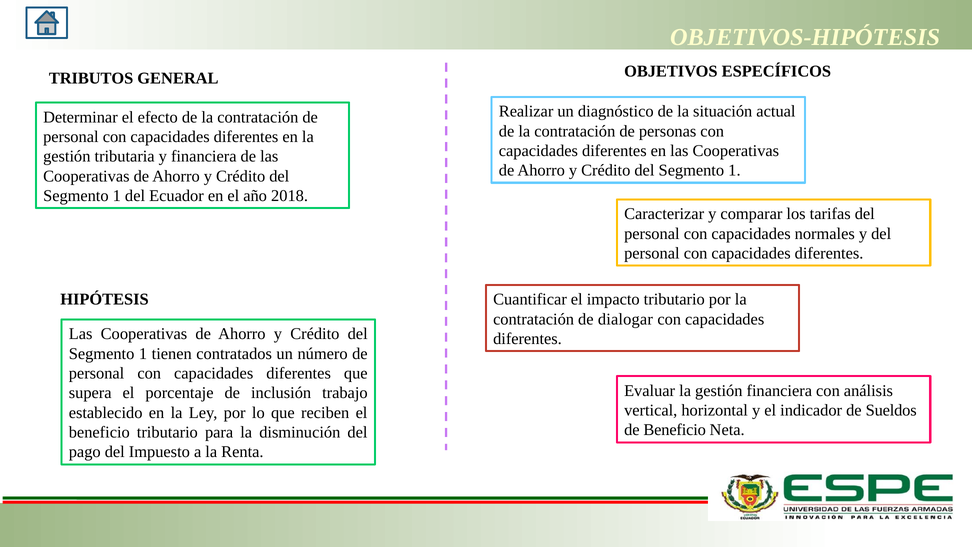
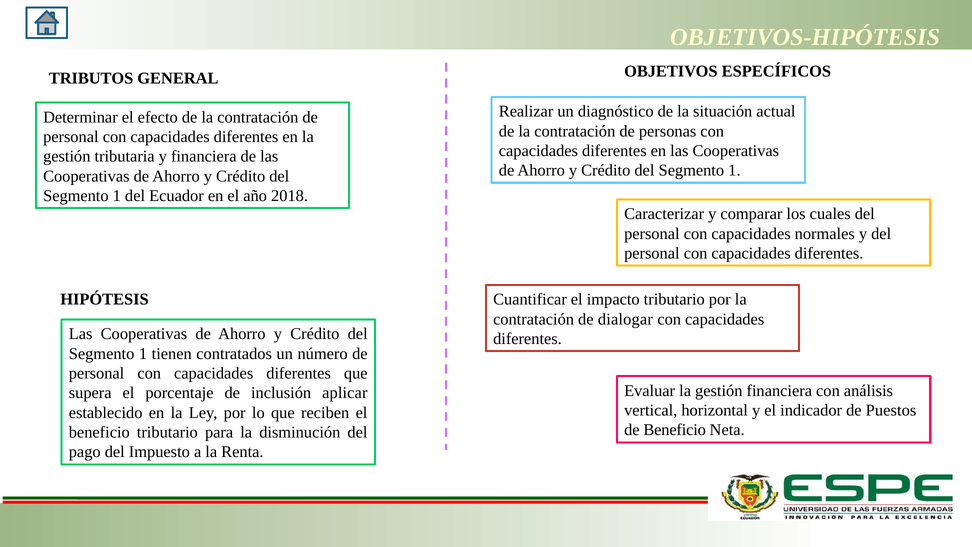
tarifas: tarifas -> cuales (830, 214)
trabajo: trabajo -> aplicar (345, 393)
Sueldos: Sueldos -> Puestos (891, 410)
